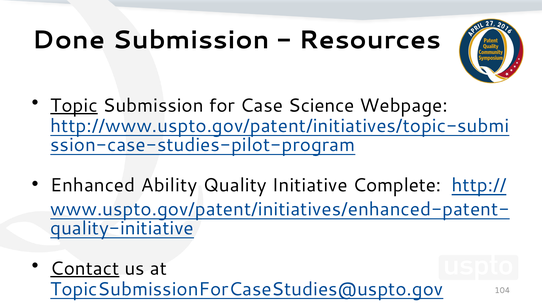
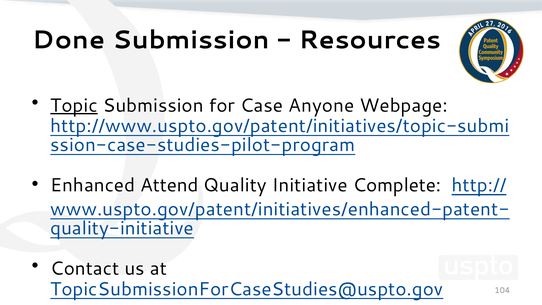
Science: Science -> Anyone (321, 105)
Ability: Ability -> Attend (169, 185)
Contact underline: present -> none (85, 268)
